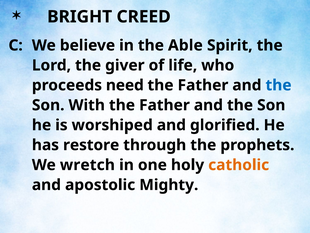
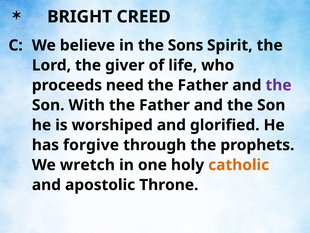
Able: Able -> Sons (186, 45)
the colour: blue -> purple (279, 85)
restore: restore -> forgive (91, 145)
Mighty: Mighty -> Throne (169, 185)
